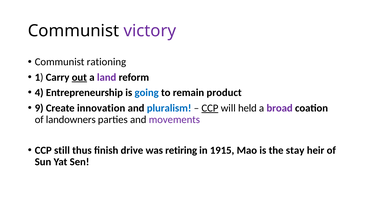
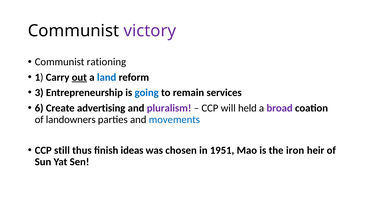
land colour: purple -> blue (107, 77)
4: 4 -> 3 (39, 93)
product: product -> services (224, 93)
9: 9 -> 6 (39, 108)
innovation: innovation -> advertising (101, 108)
pluralism colour: blue -> purple (169, 108)
CCP underline: present -> none (210, 108)
movements colour: purple -> blue (174, 119)
drive: drive -> ideas (132, 150)
retiring: retiring -> chosen (181, 150)
1915: 1915 -> 1951 (222, 150)
stay: stay -> iron (295, 150)
